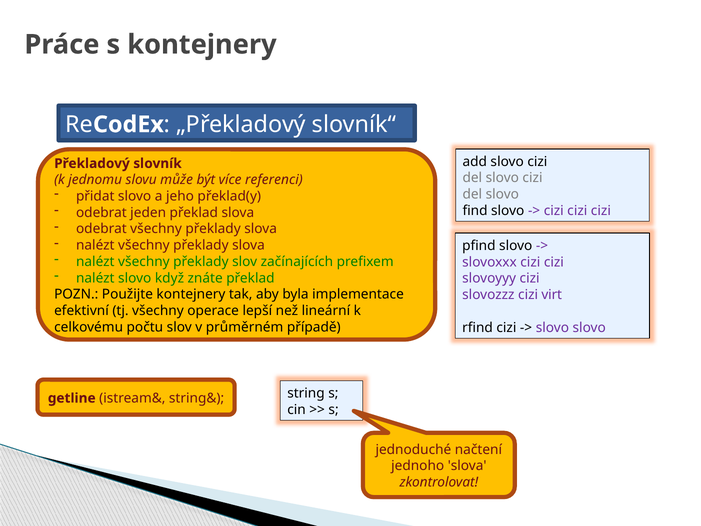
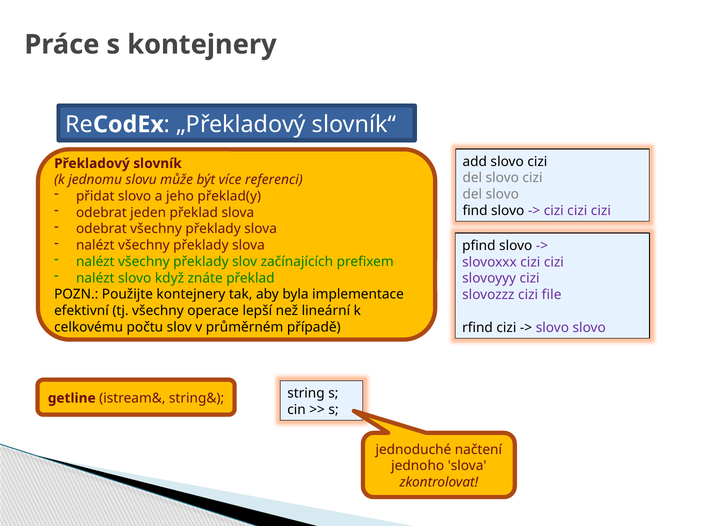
virt: virt -> file (552, 295)
